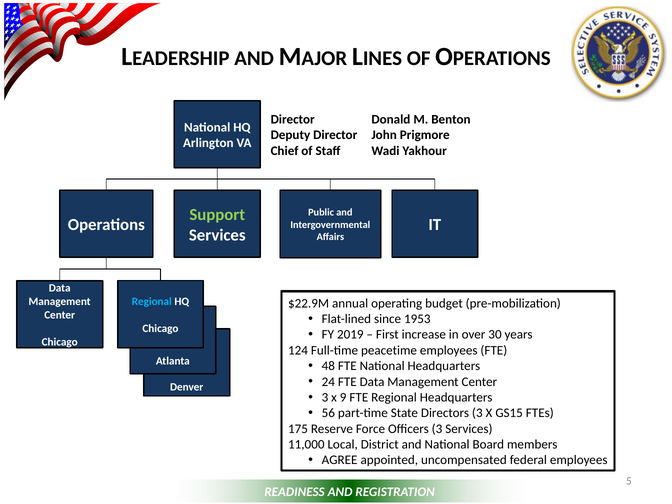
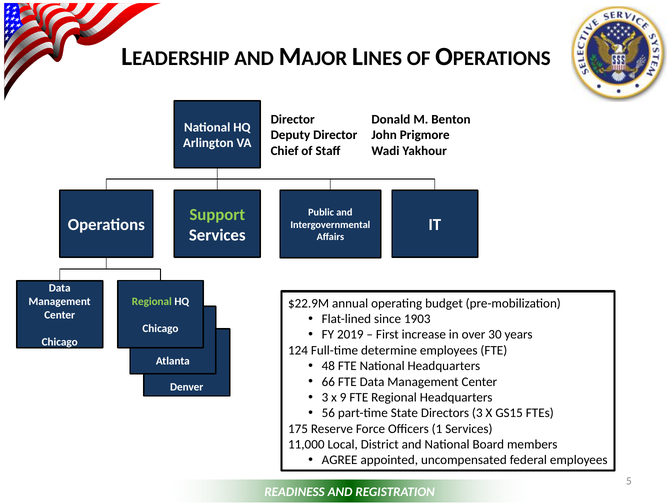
Regional colour: light blue -> light green (152, 301)
1953: 1953 -> 1903 (417, 319)
peacetime: peacetime -> determine (389, 350)
24: 24 -> 66 (328, 382)
Officers 3: 3 -> 1 (437, 429)
